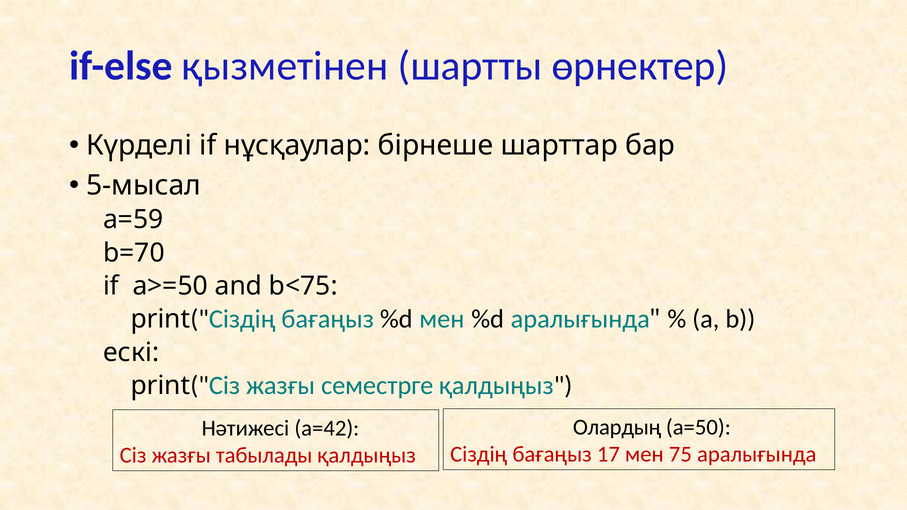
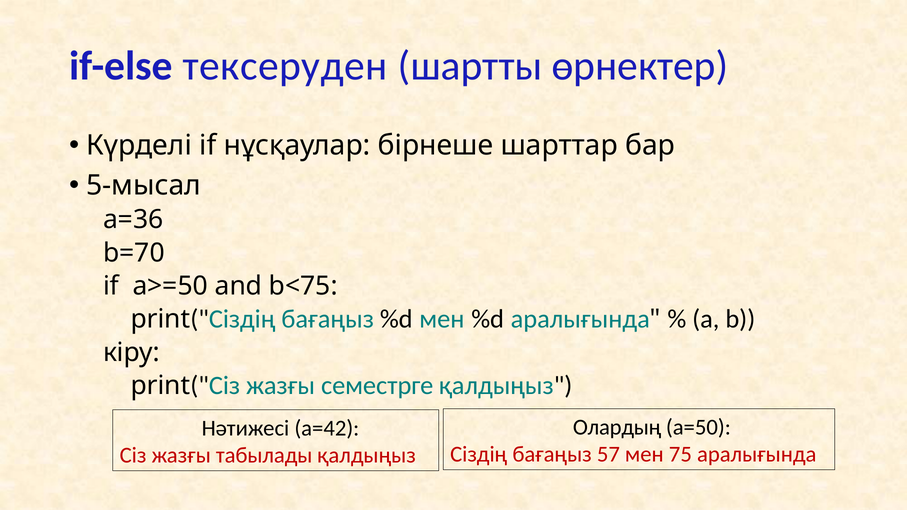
қызметінен: қызметінен -> тексеруден (285, 66)
a=59: a=59 -> a=36 (133, 220)
ескі: ескі -> кіру (131, 353)
17: 17 -> 57 (608, 455)
